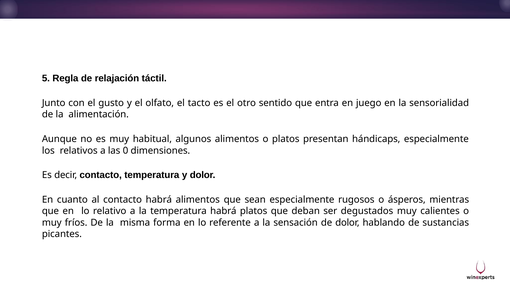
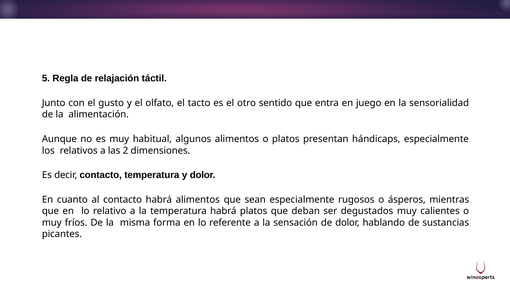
0: 0 -> 2 (125, 150)
